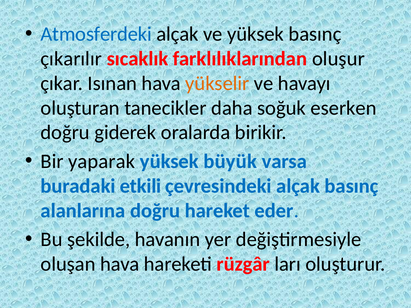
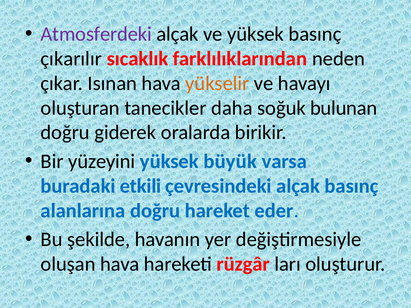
Atmosferdeki colour: blue -> purple (96, 34)
oluşur: oluşur -> neden (338, 59)
eserken: eserken -> bulunan (344, 108)
yaparak: yaparak -> yüzeyini (102, 161)
